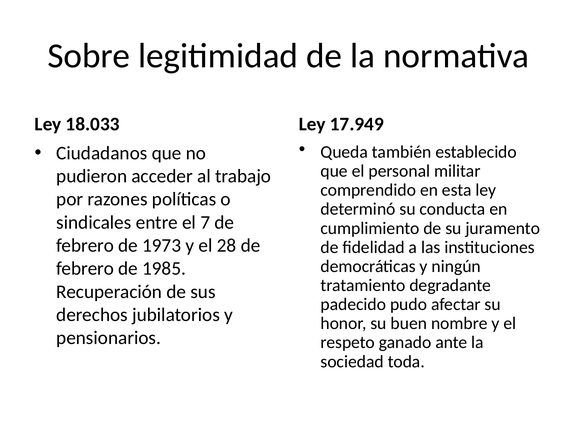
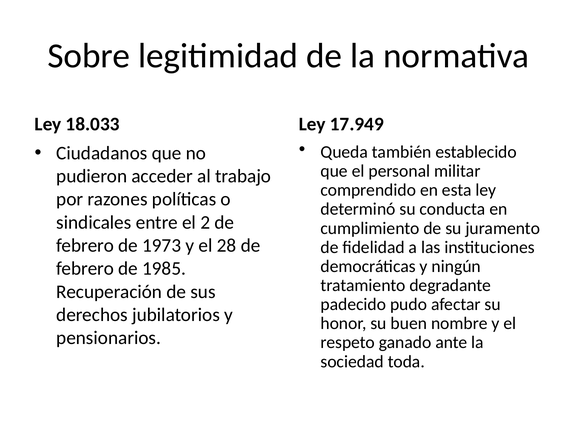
7: 7 -> 2 (205, 222)
